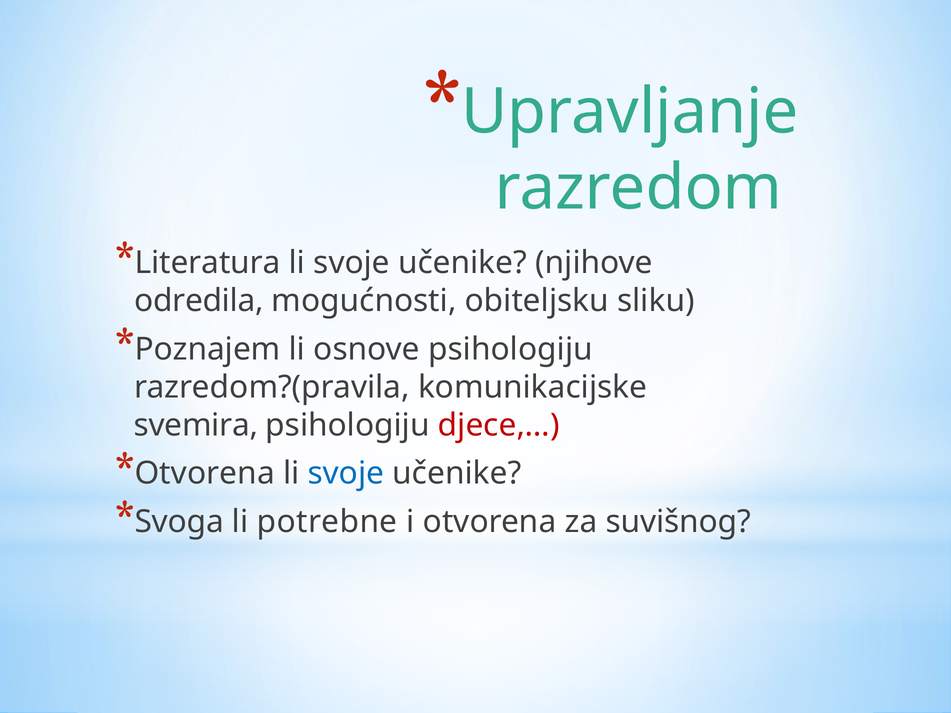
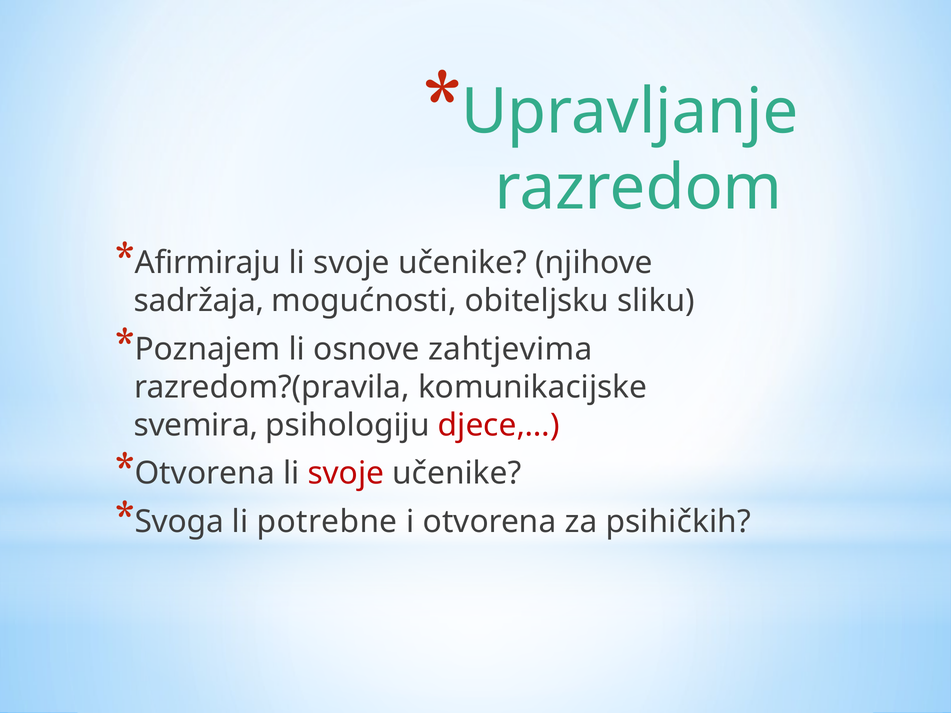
Literatura: Literatura -> Afirmiraju (208, 263)
odredila: odredila -> sadržaja (199, 301)
osnove psihologiju: psihologiju -> zahtjevima (510, 349)
svoje colour: blue -> red (346, 474)
suvišnog: suvišnog -> psihičkih (678, 522)
